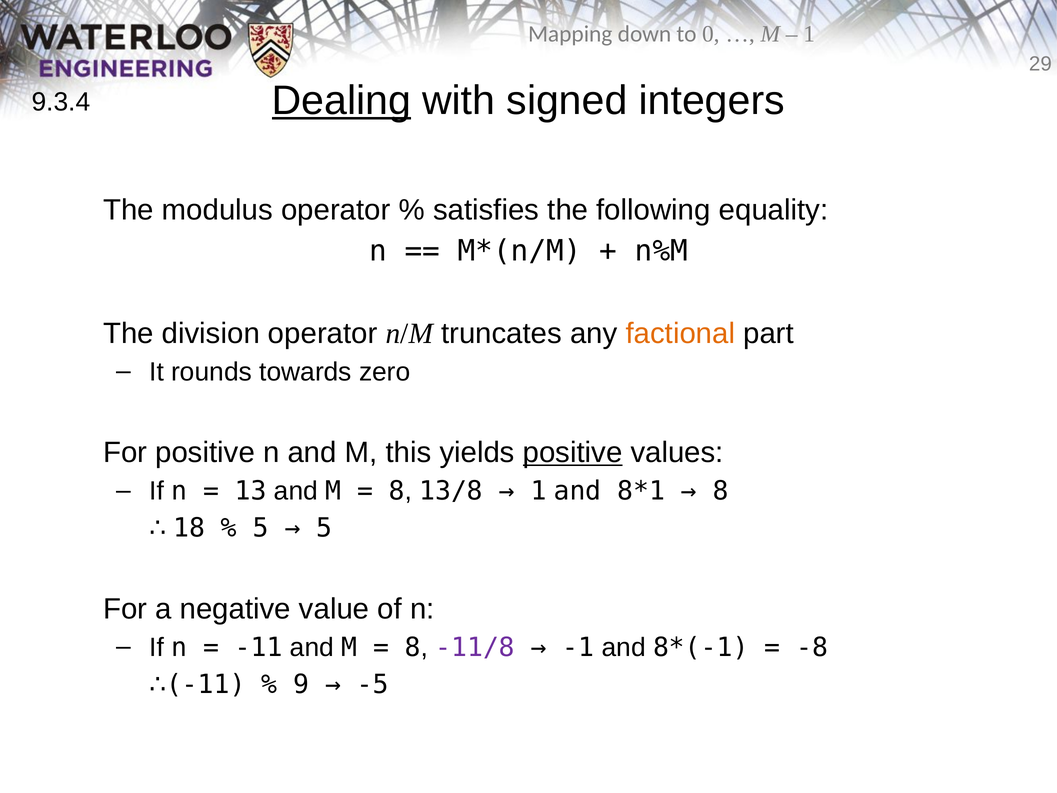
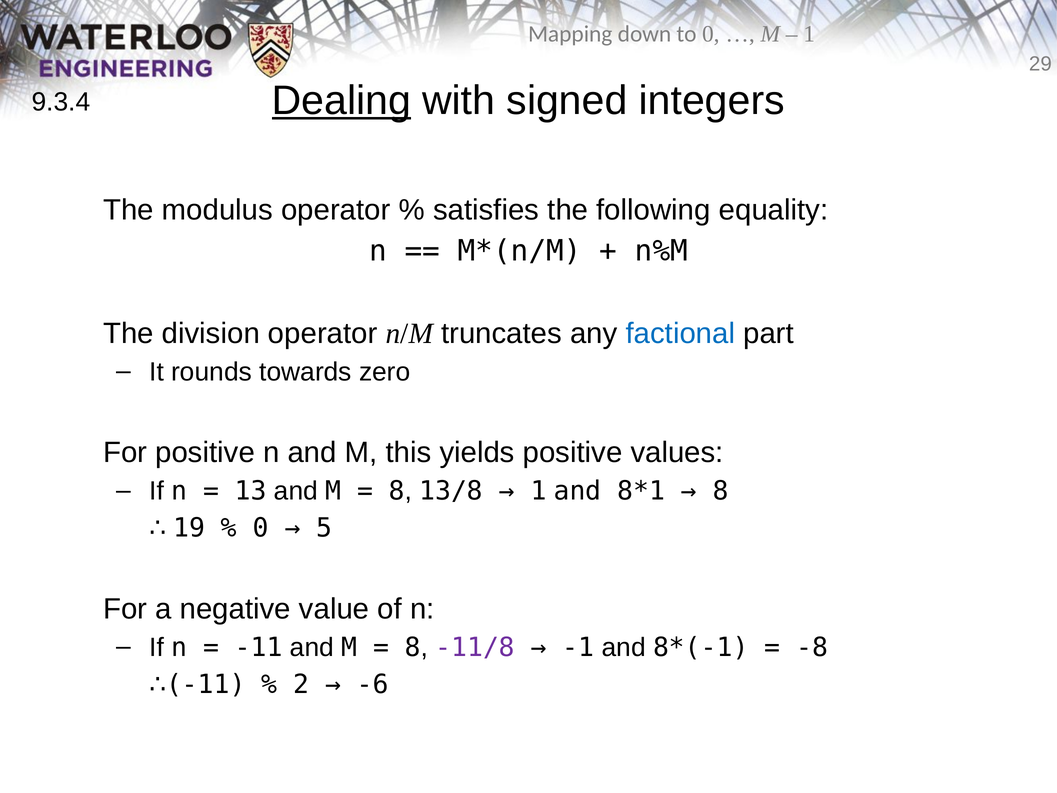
factional colour: orange -> blue (680, 333)
positive underline: present -> none (573, 453)
18: 18 -> 19 (189, 528)
5: 5 -> 0 (261, 528)
9: 9 -> 2 (301, 684)
-5: -5 -> -6 (373, 684)
